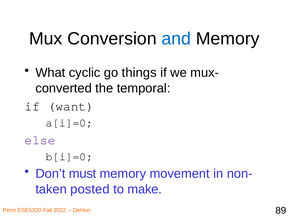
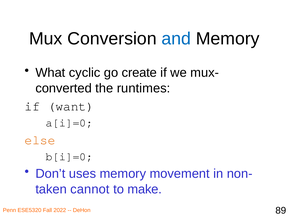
things: things -> create (139, 73)
temporal: temporal -> runtimes (144, 88)
else colour: purple -> orange (40, 140)
must: must -> uses (83, 174)
posted: posted -> cannot (90, 189)
